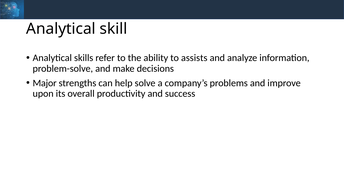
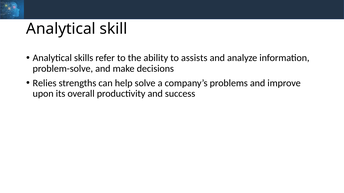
Major: Major -> Relies (45, 83)
